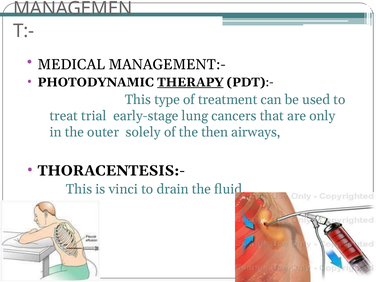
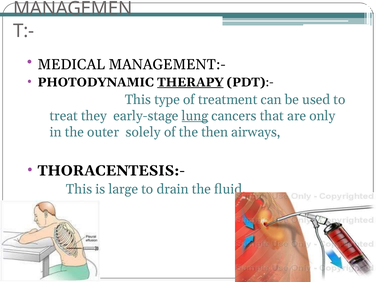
trial: trial -> they (94, 116)
lung underline: none -> present (195, 116)
vinci: vinci -> large (123, 189)
